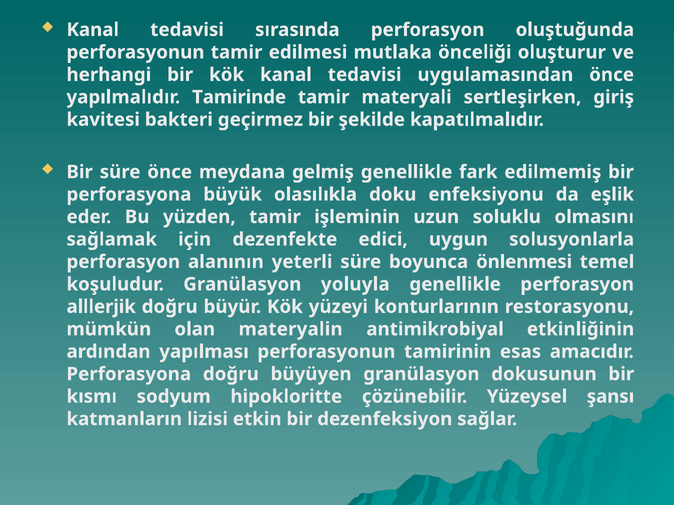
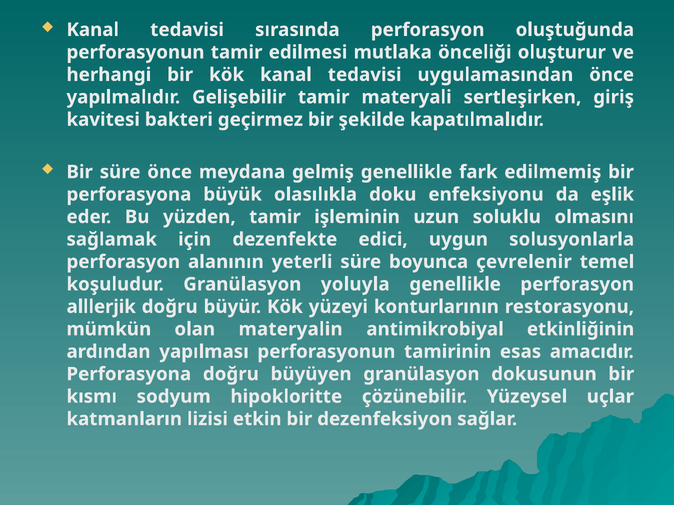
Tamirinde: Tamirinde -> Gelişebilir (239, 97)
önlenmesi: önlenmesi -> çevrelenir (524, 262)
şansı: şansı -> uçlar (610, 397)
